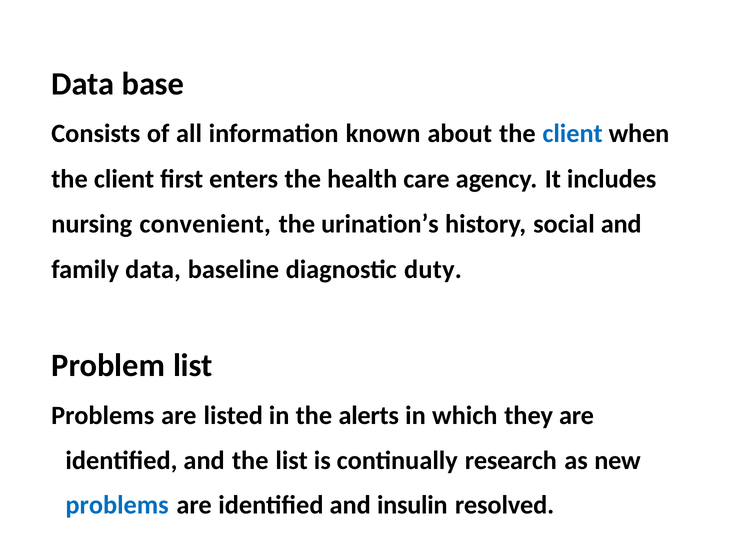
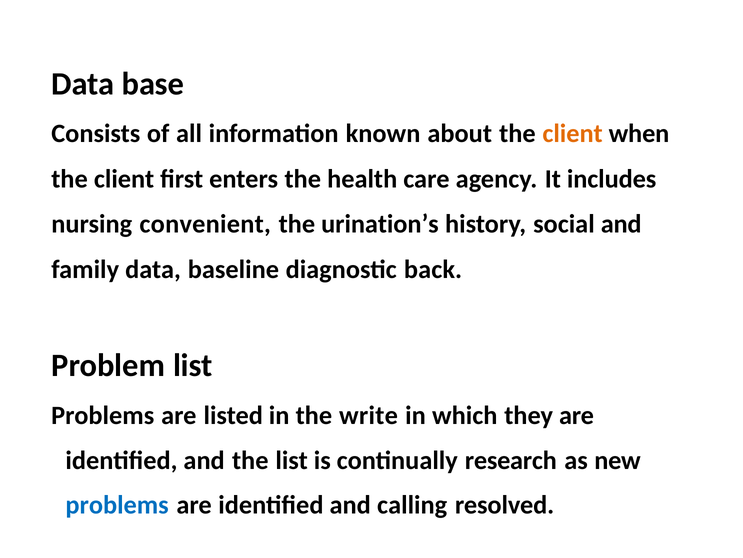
client colour: blue -> orange (573, 134)
duty: duty -> back (433, 269)
alerts: alerts -> write (368, 415)
insulin: insulin -> calling (412, 505)
